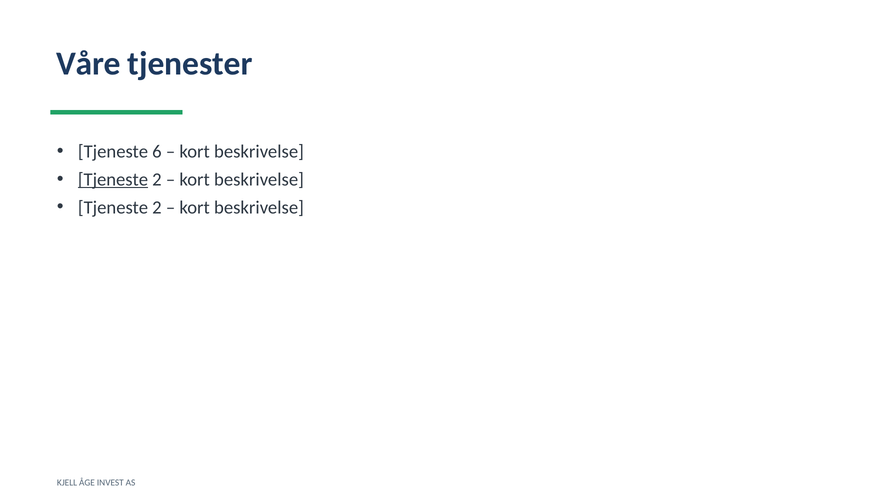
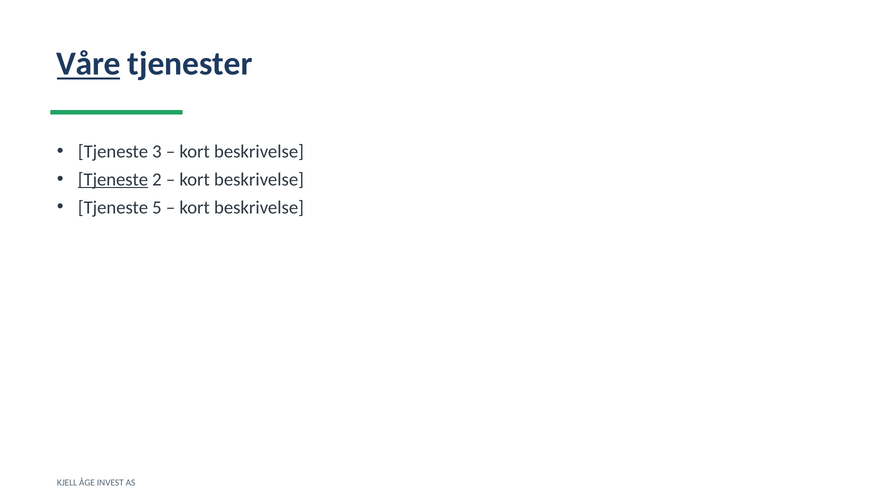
Våre underline: none -> present (89, 64)
6: 6 -> 3 (157, 152)
2: 2 -> 5 (157, 208)
